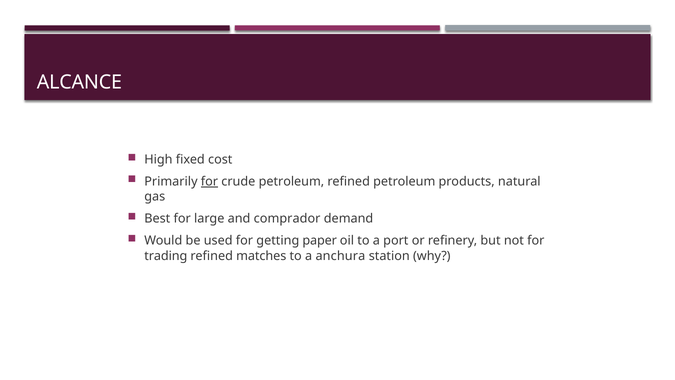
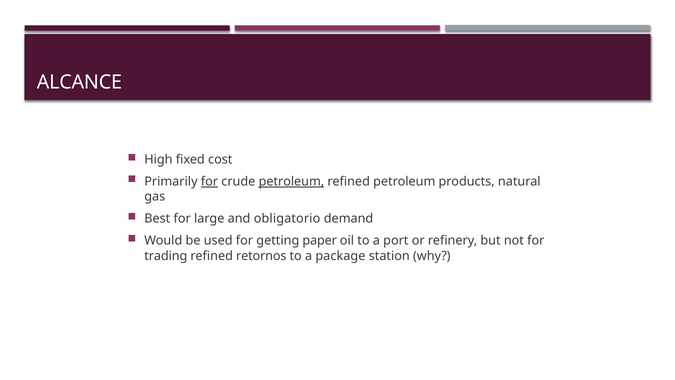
petroleum underline: none -> present (291, 181)
comprador: comprador -> obligatorio (287, 219)
matches: matches -> retornos (261, 256)
anchura: anchura -> package (340, 256)
